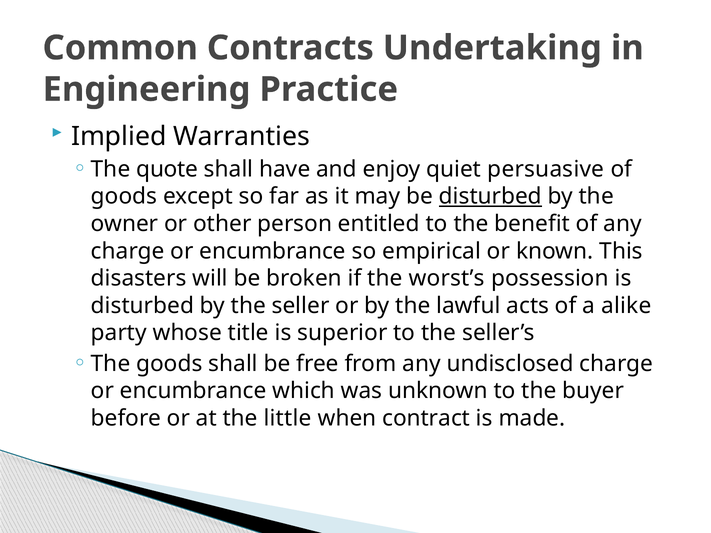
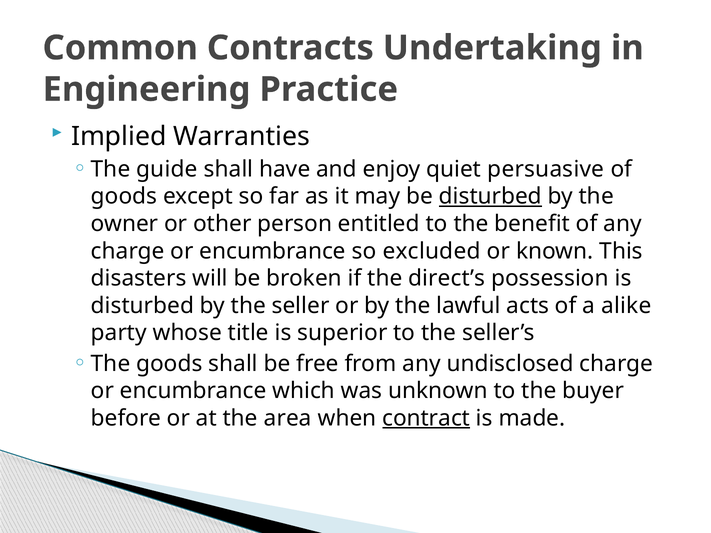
quote: quote -> guide (167, 169)
empirical: empirical -> excluded (432, 251)
worst’s: worst’s -> direct’s (447, 279)
little: little -> area (288, 418)
contract underline: none -> present (426, 418)
